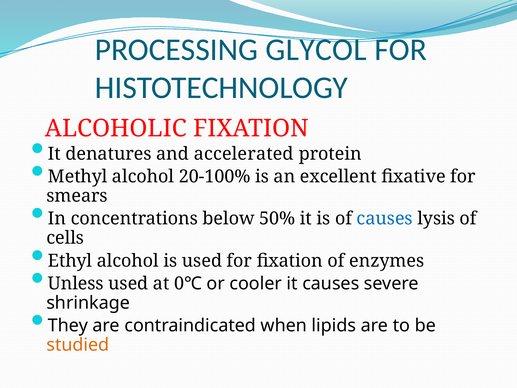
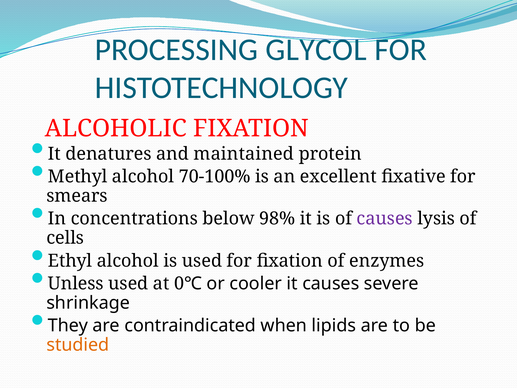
accelerated: accelerated -> maintained (244, 154)
20-100%: 20-100% -> 70-100% (215, 176)
50%: 50% -> 98% (277, 219)
causes colour: blue -> purple (385, 219)
